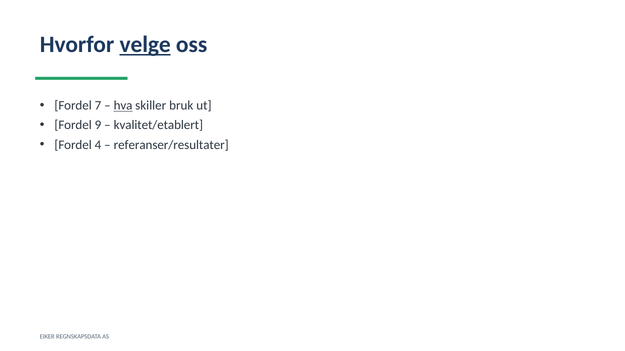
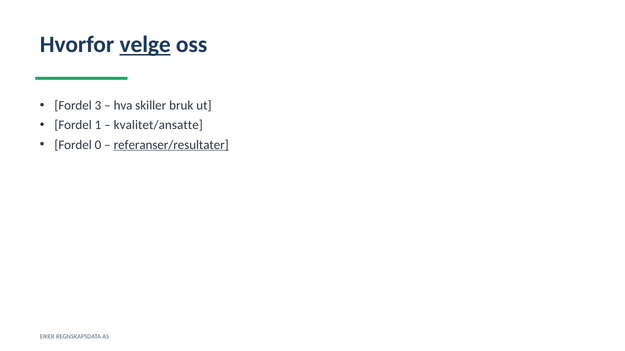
7: 7 -> 3 (98, 106)
hva underline: present -> none (123, 106)
9: 9 -> 1 (98, 125)
kvalitet/etablert: kvalitet/etablert -> kvalitet/ansatte (158, 125)
4: 4 -> 0 (98, 145)
referanser/resultater underline: none -> present (171, 145)
